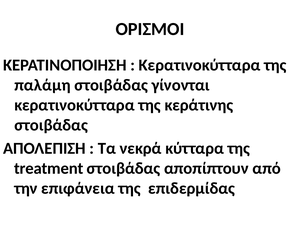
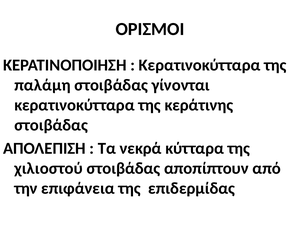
treatment: treatment -> χιλιοστού (49, 168)
